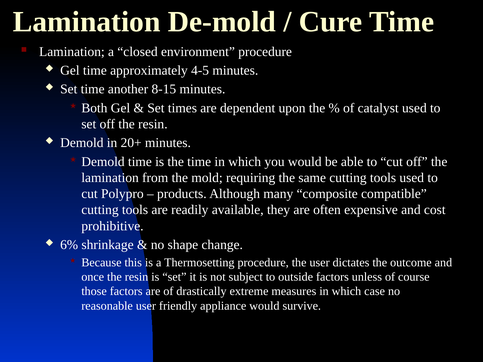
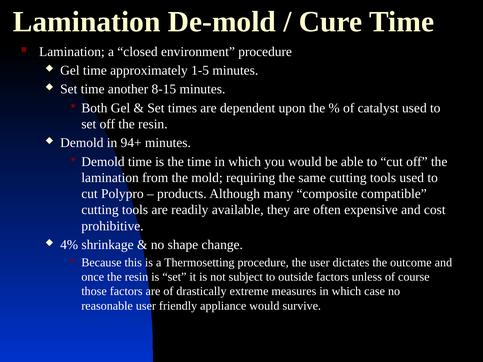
4-5: 4-5 -> 1-5 (200, 70)
20+: 20+ -> 94+ (131, 143)
6%: 6% -> 4% (69, 245)
